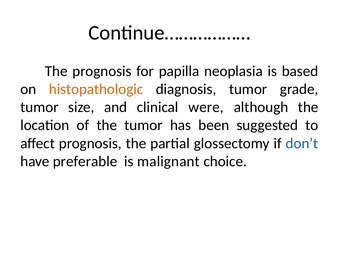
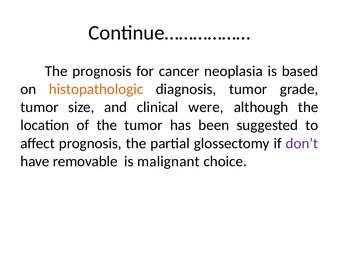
papilla: papilla -> cancer (179, 71)
don’t colour: blue -> purple (302, 143)
preferable: preferable -> removable (85, 162)
